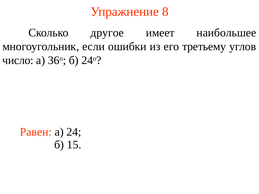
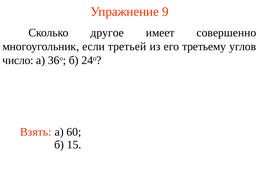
8: 8 -> 9 (165, 12)
наибольшее: наибольшее -> совершенно (226, 33)
ошибки: ошибки -> третьей (127, 47)
Равен: Равен -> Взять (36, 132)
24: 24 -> 60 (74, 132)
